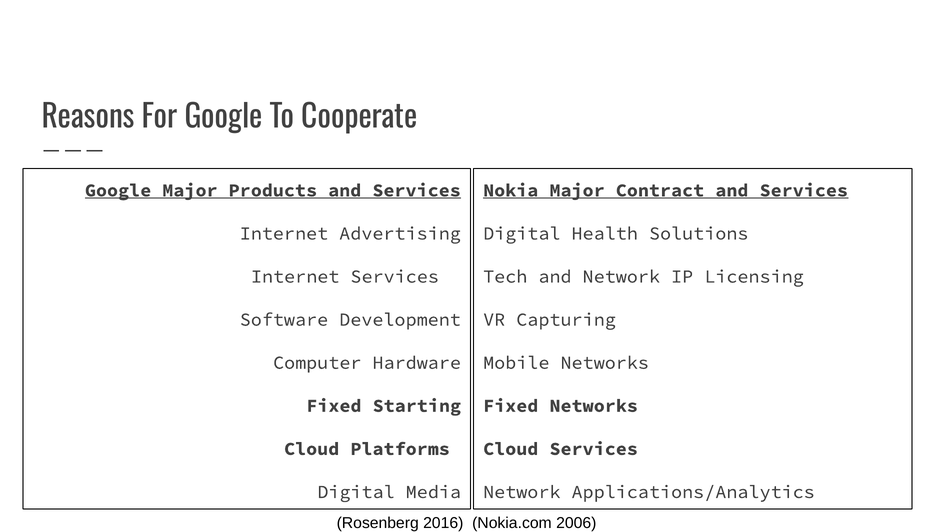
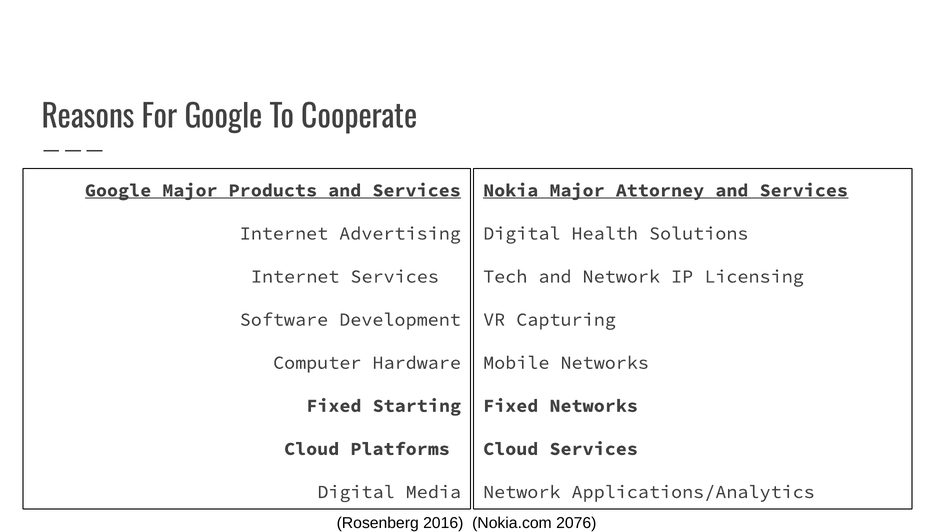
Contract: Contract -> Attorney (660, 190)
2006: 2006 -> 2076 (576, 523)
